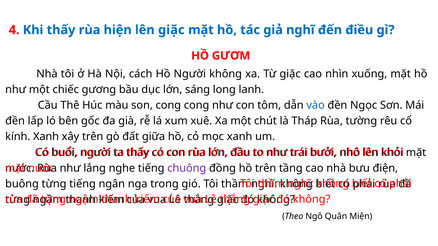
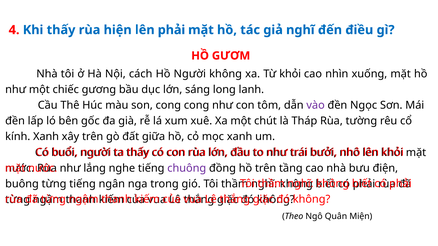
lên giặc: giặc -> phải (171, 30)
Từ giặc: giặc -> khỏi (290, 74)
vào colour: blue -> purple (316, 105)
